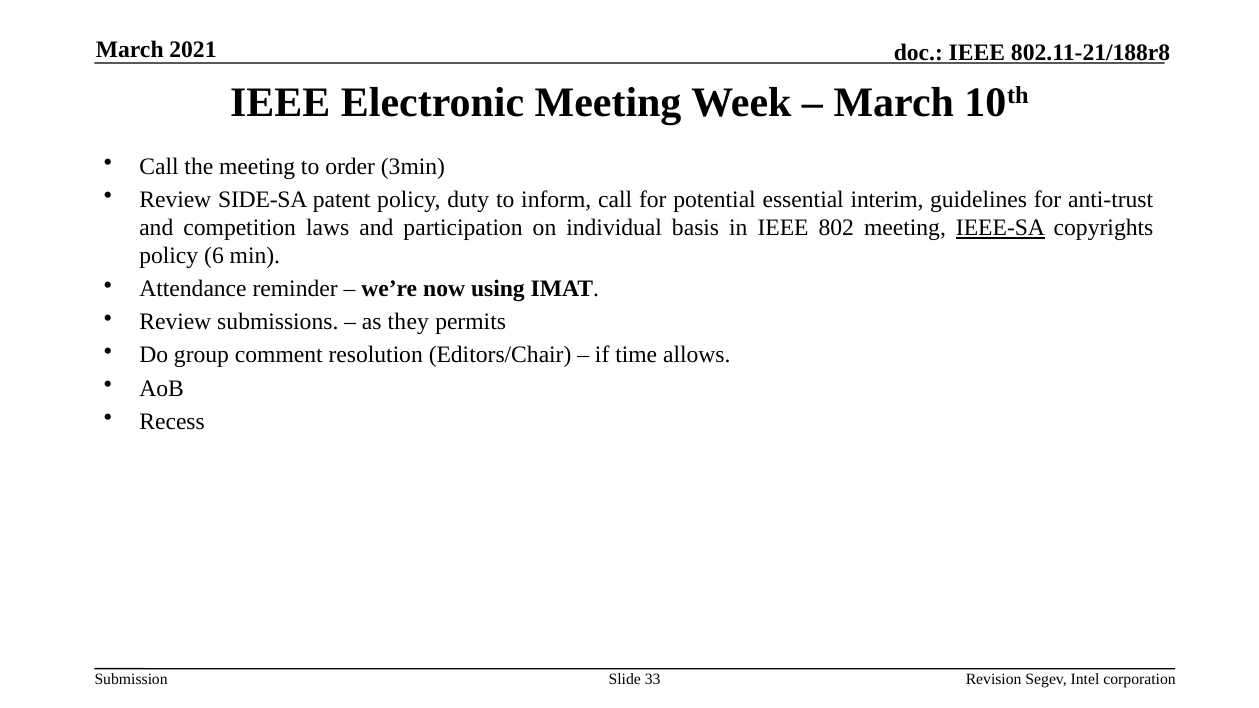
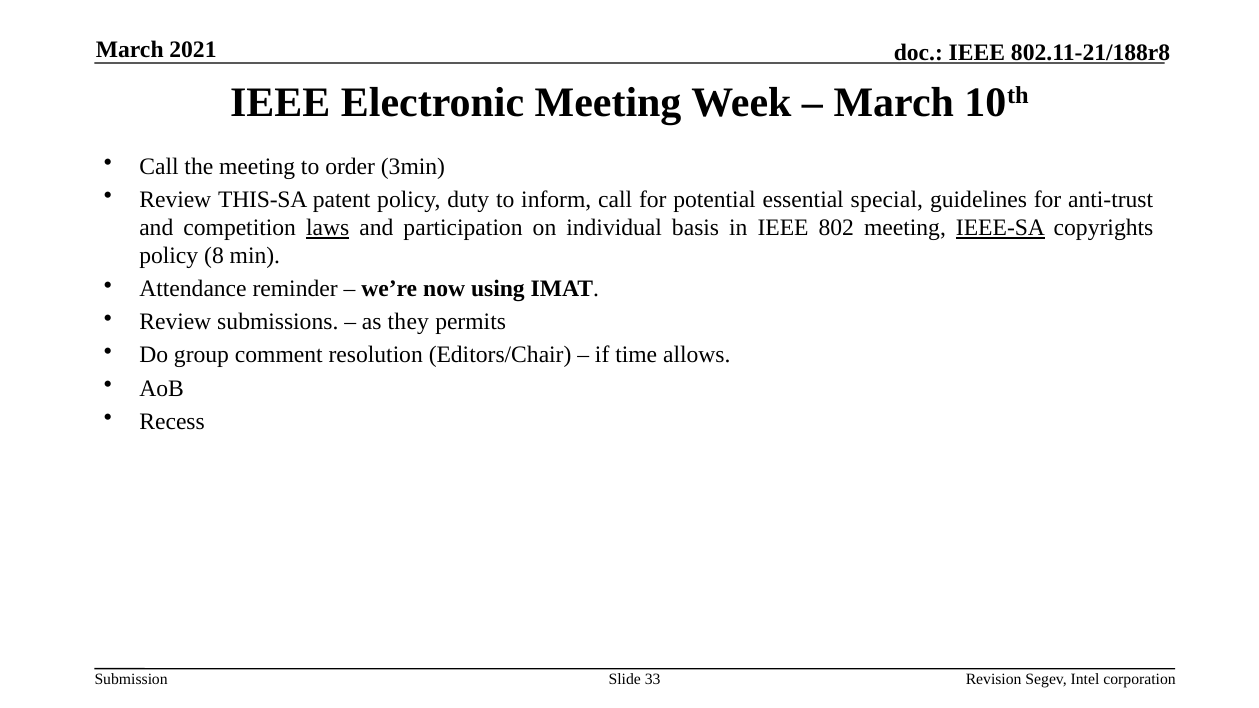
SIDE-SA: SIDE-SA -> THIS-SA (263, 199)
interim: interim -> special (887, 199)
laws underline: none -> present (328, 228)
6: 6 -> 8 (214, 256)
